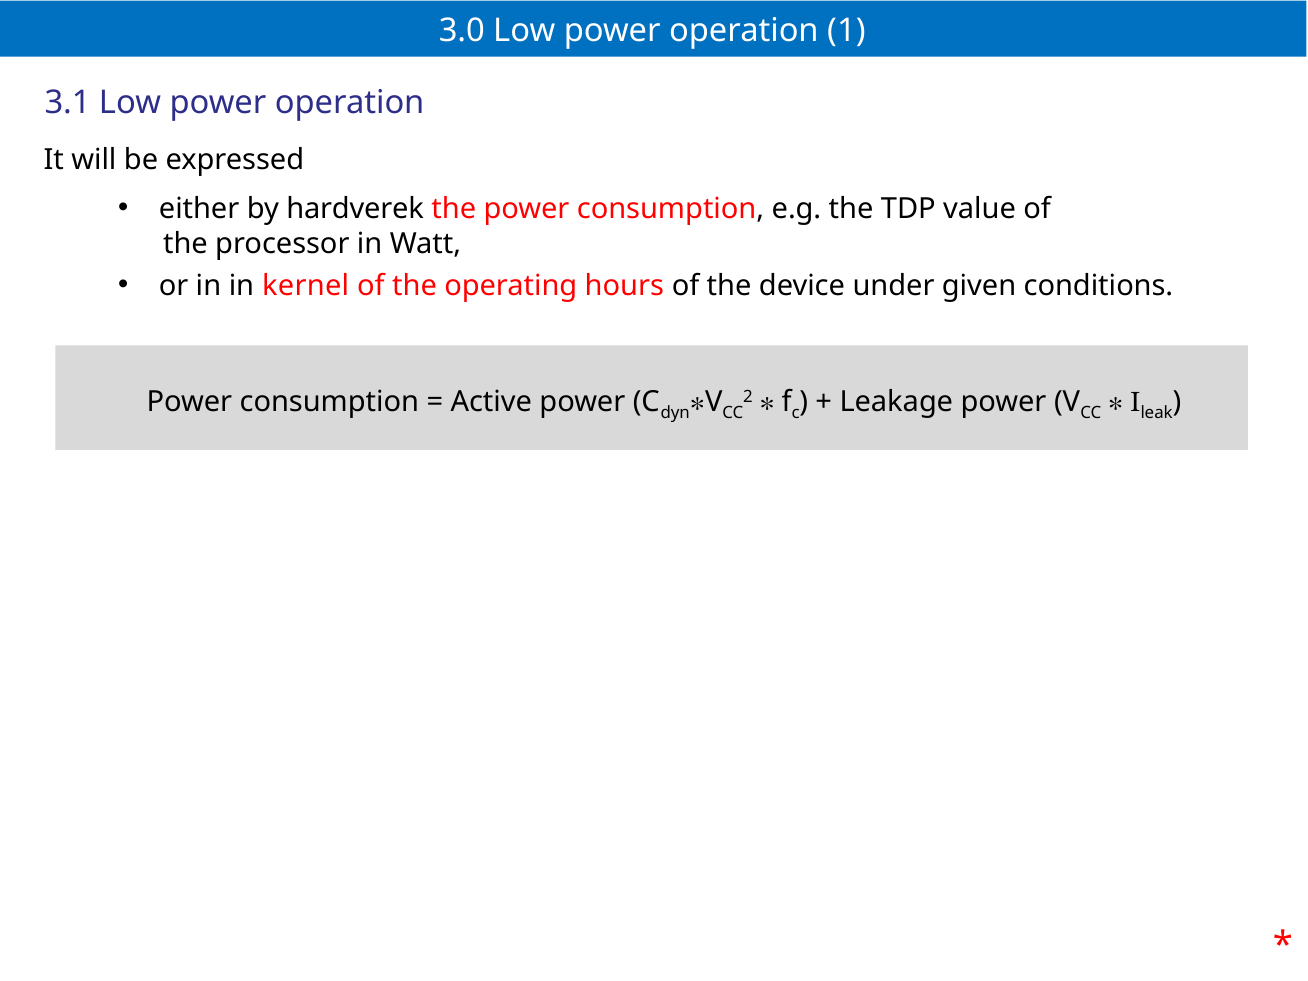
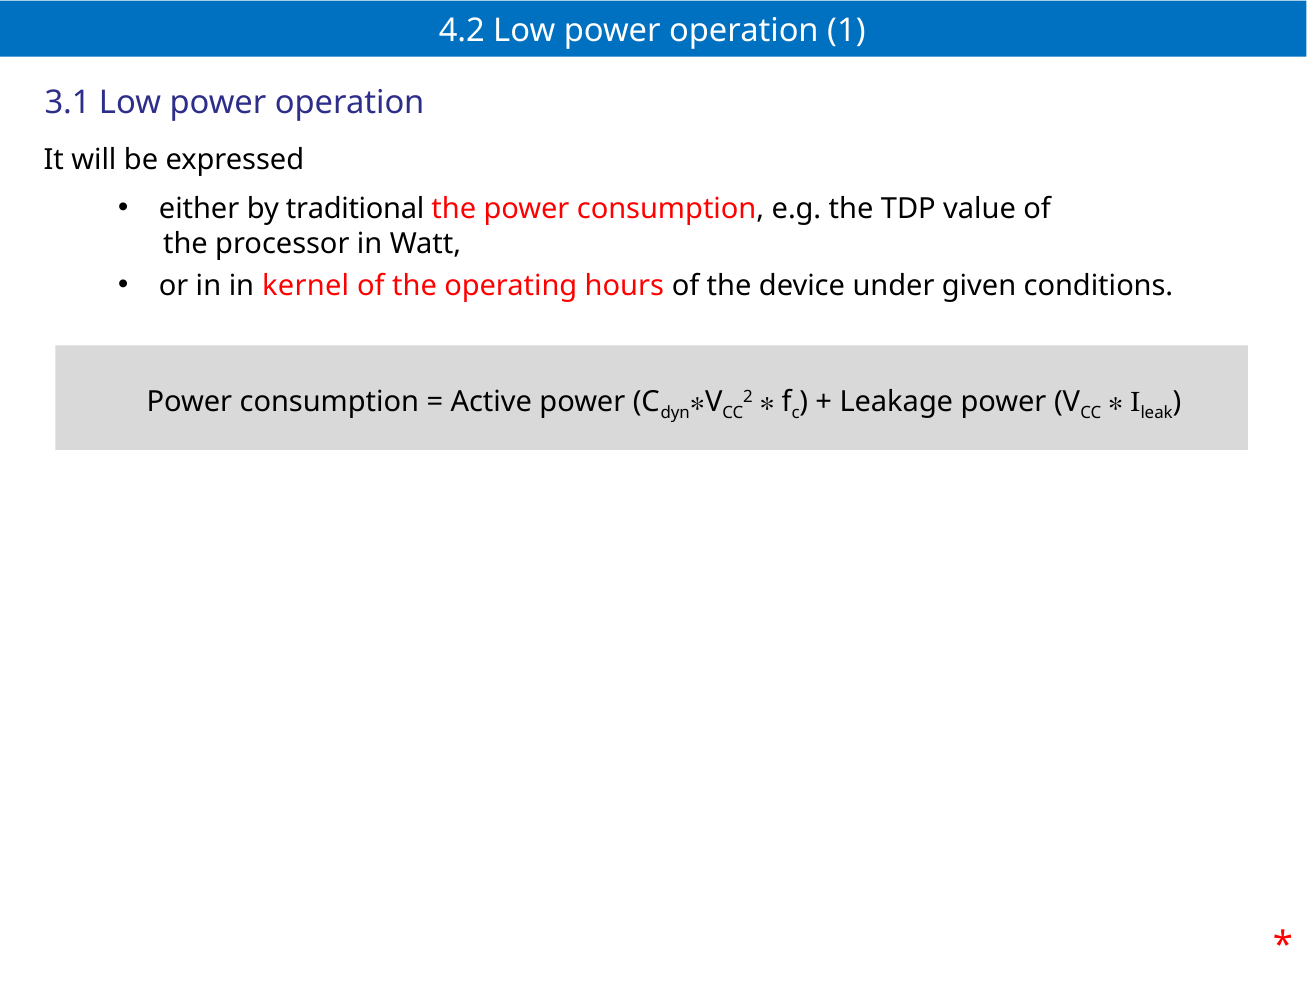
3.0: 3.0 -> 4.2 (462, 31)
hardverek: hardverek -> traditional (355, 209)
